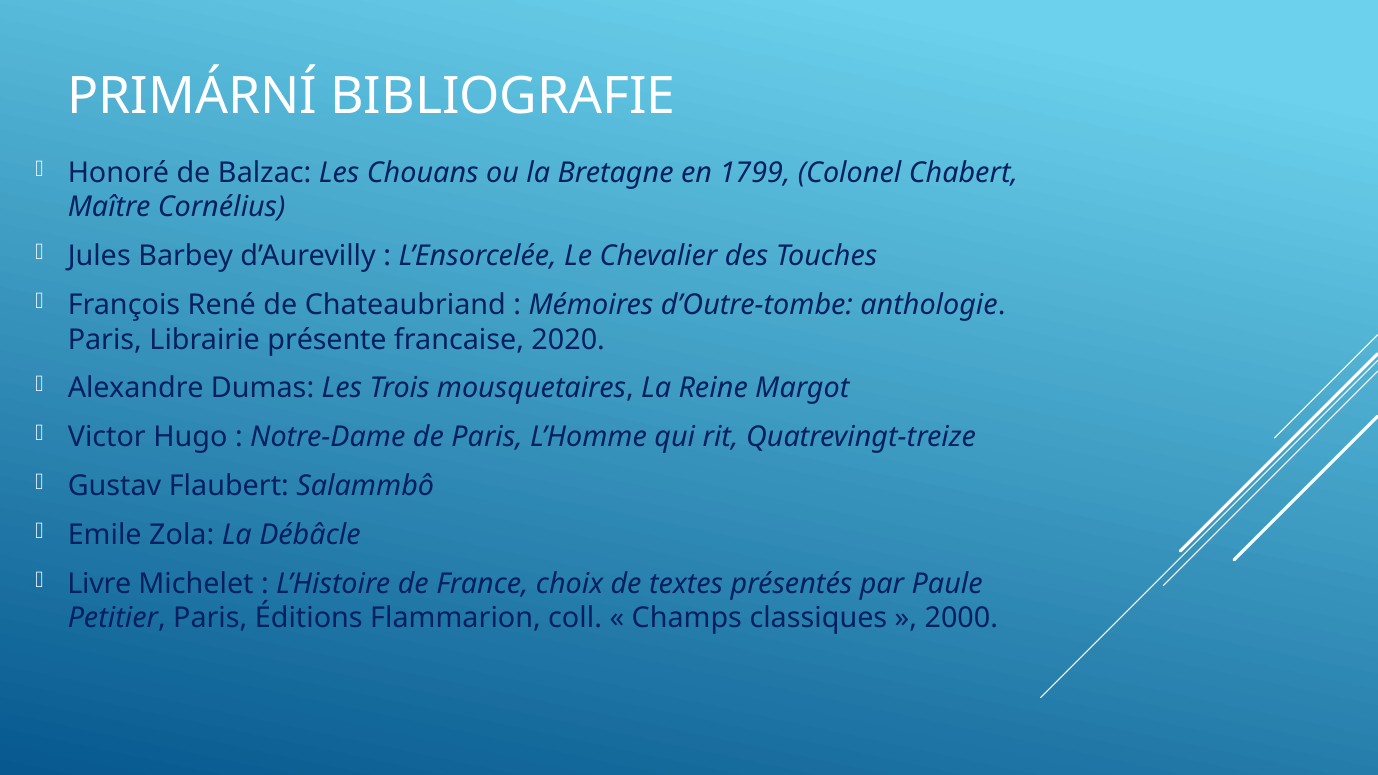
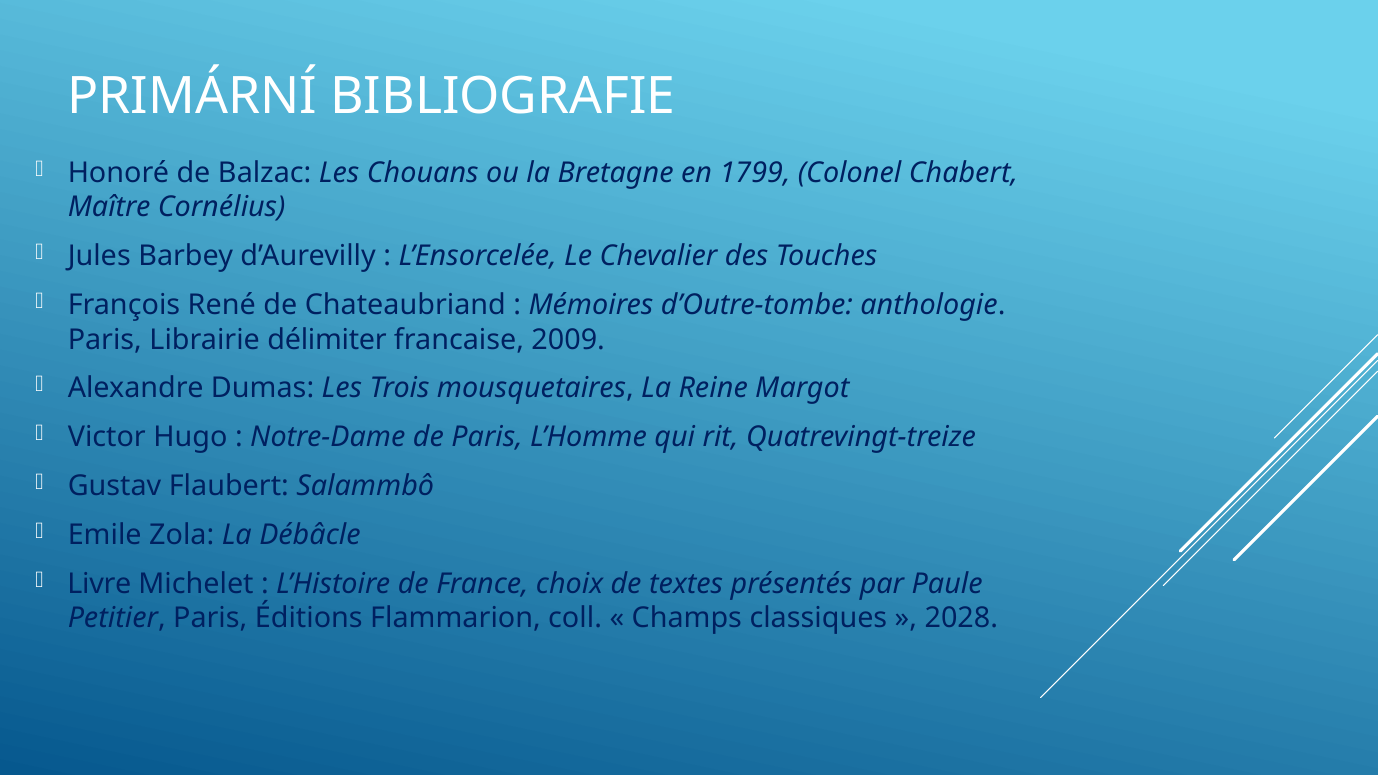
présente: présente -> délimiter (327, 340)
2020: 2020 -> 2009 (568, 340)
2000: 2000 -> 2028 (961, 619)
